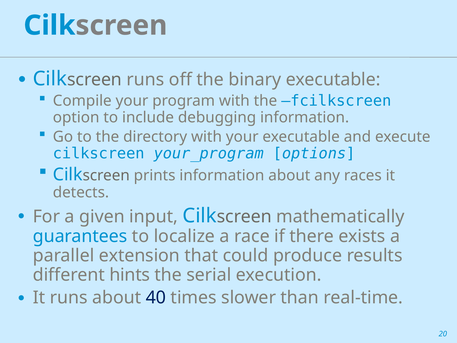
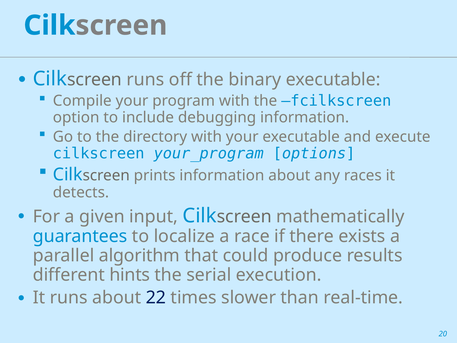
extension: extension -> algorithm (139, 255)
40: 40 -> 22 (156, 297)
